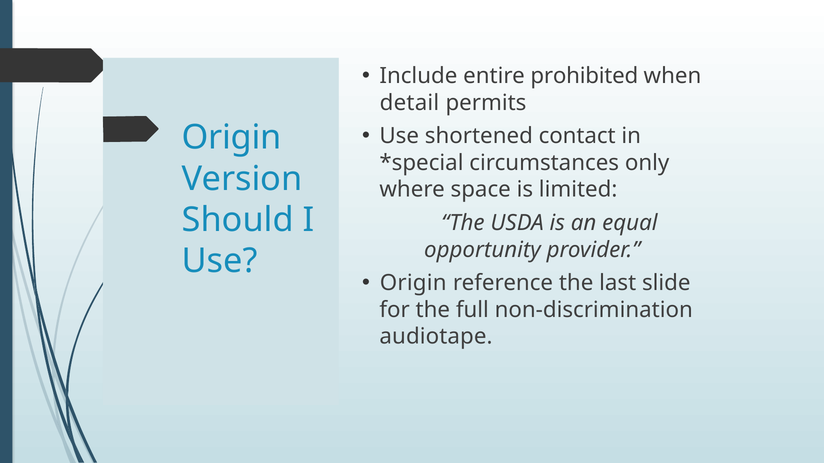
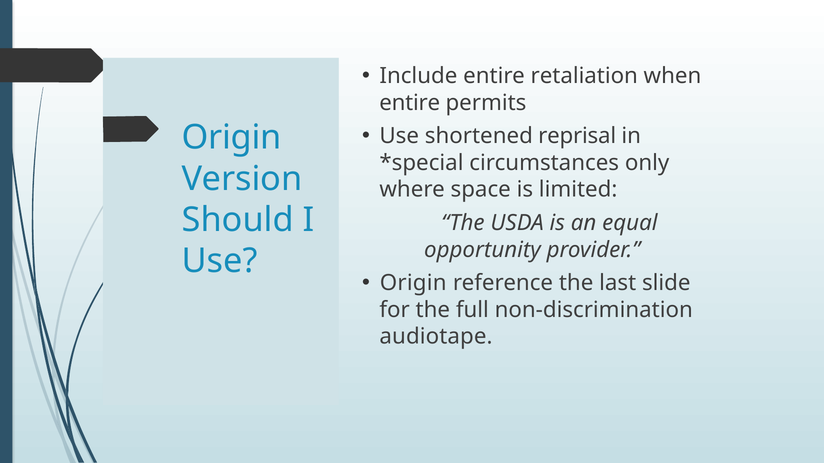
prohibited: prohibited -> retaliation (584, 76)
detail: detail -> entire (410, 103)
contact: contact -> reprisal (577, 136)
